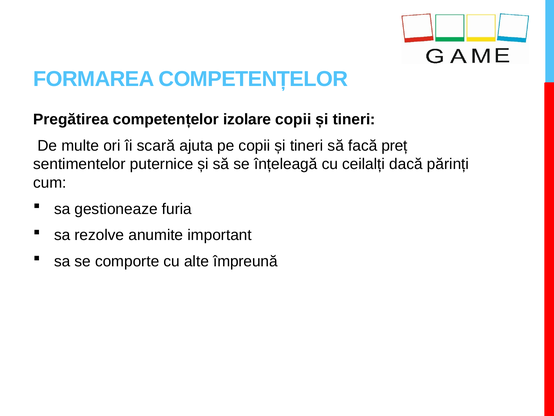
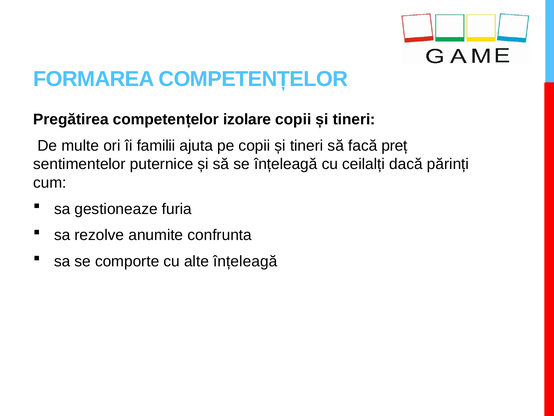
scară: scară -> familii (156, 145)
important: important -> confrunta (220, 235)
alte împreună: împreună -> înțeleagă (245, 261)
